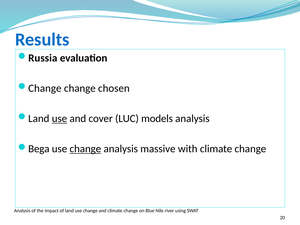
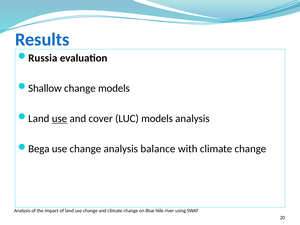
Change: Change -> Shallow (45, 88)
change chosen: chosen -> models (114, 88)
change underline: present -> none (85, 149)
massive: massive -> balance (158, 149)
